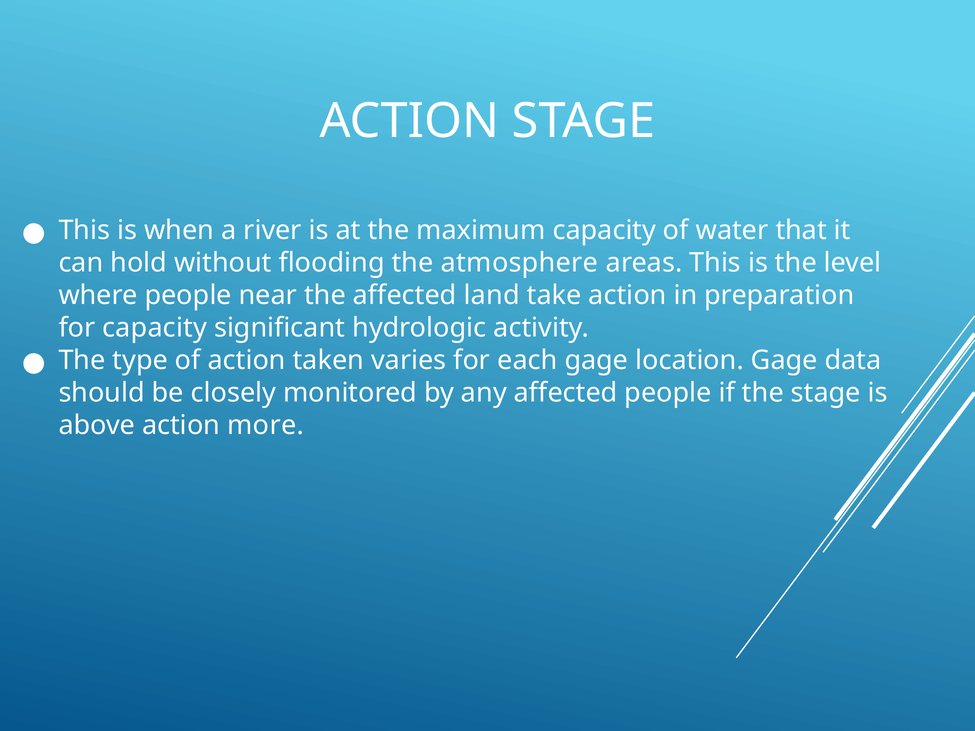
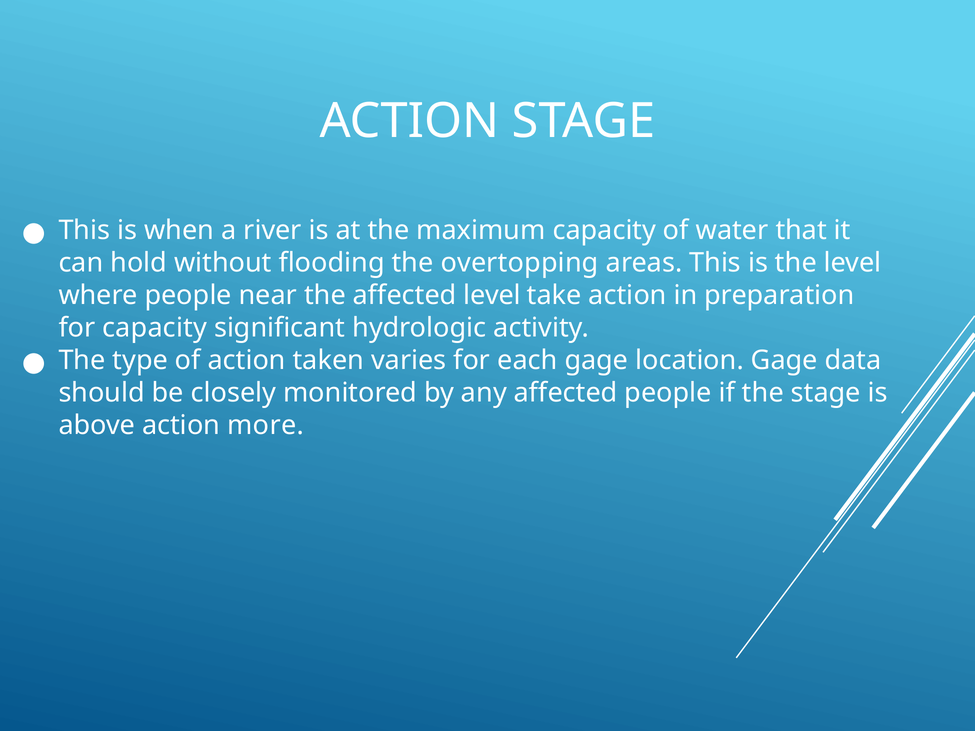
atmosphere: atmosphere -> overtopping (520, 263)
affected land: land -> level (492, 296)
